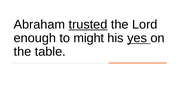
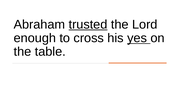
might: might -> cross (89, 38)
